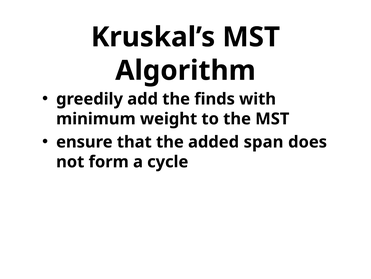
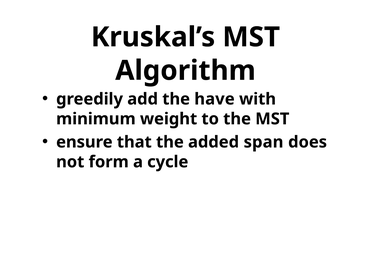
finds: finds -> have (214, 99)
